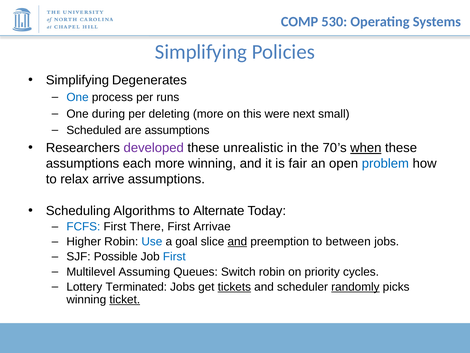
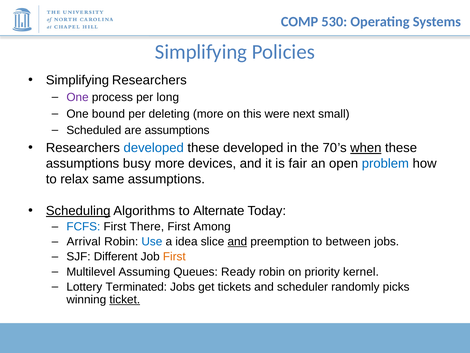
Simplifying Degenerates: Degenerates -> Researchers (149, 80)
One colour: blue -> purple (78, 97)
runs: runs -> long (168, 97)
during: during -> bound (108, 114)
developed colour: purple -> blue (154, 148)
these unrealistic: unrealistic -> developed (253, 148)
each: each -> busy (137, 163)
more winning: winning -> devices (212, 163)
arrive: arrive -> same (108, 179)
Scheduling underline: none -> present (78, 211)
Arrivae: Arrivae -> Among (212, 226)
Higher: Higher -> Arrival (84, 241)
goal: goal -> idea (186, 241)
Possible: Possible -> Different (116, 256)
First colour: blue -> orange (174, 256)
Switch: Switch -> Ready (238, 271)
cycles: cycles -> kernel (361, 271)
tickets underline: present -> none (234, 286)
randomly underline: present -> none (355, 286)
